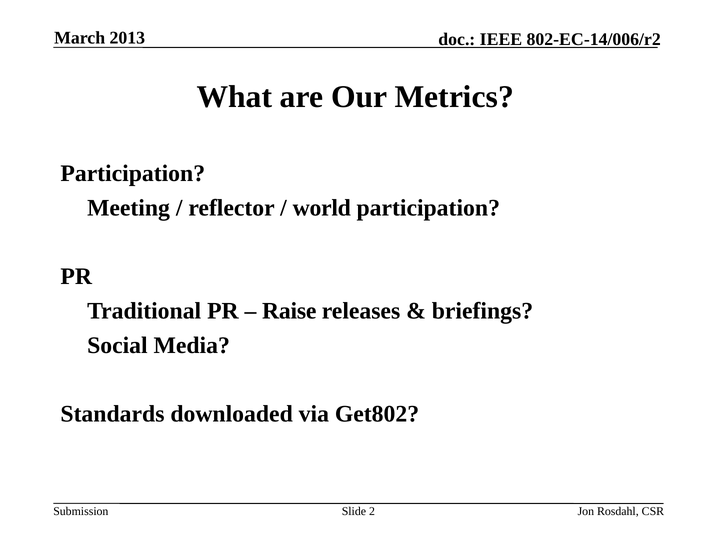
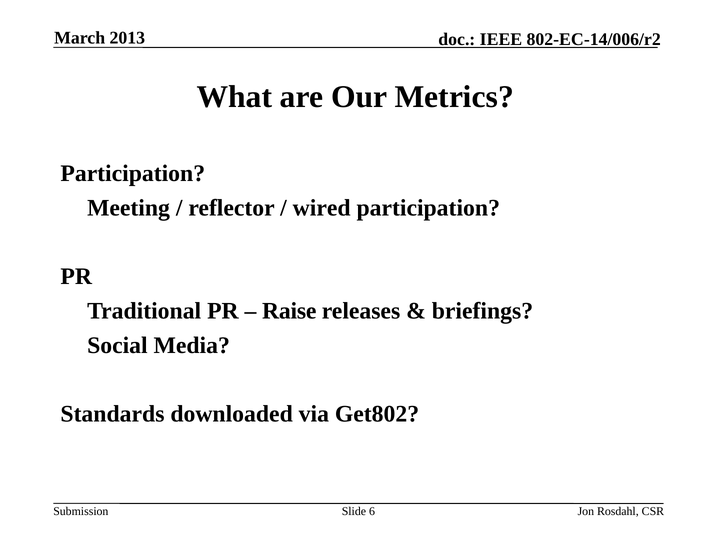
world: world -> wired (322, 208)
2: 2 -> 6 (372, 511)
